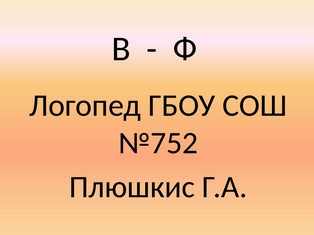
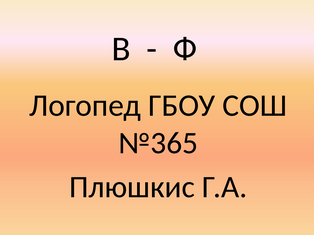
№752: №752 -> №365 (158, 143)
